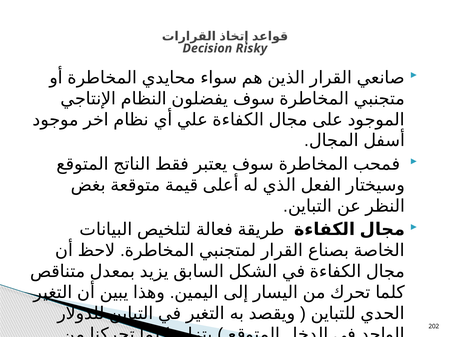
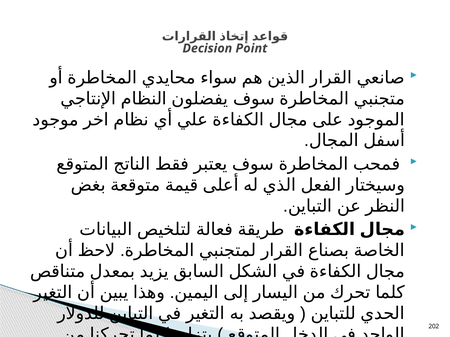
Risky: Risky -> Point (251, 48)
